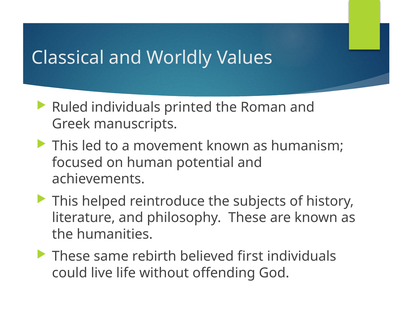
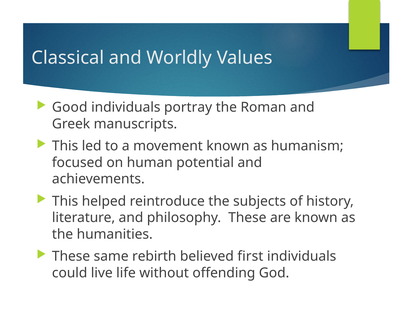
Ruled: Ruled -> Good (70, 107)
printed: printed -> portray (188, 107)
